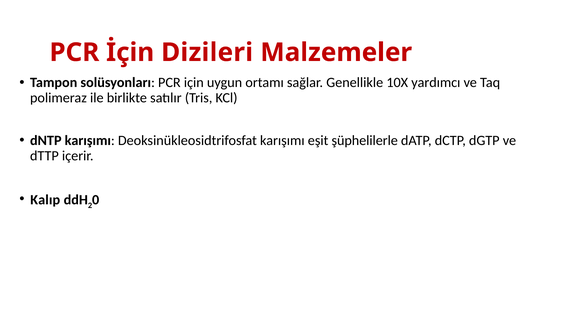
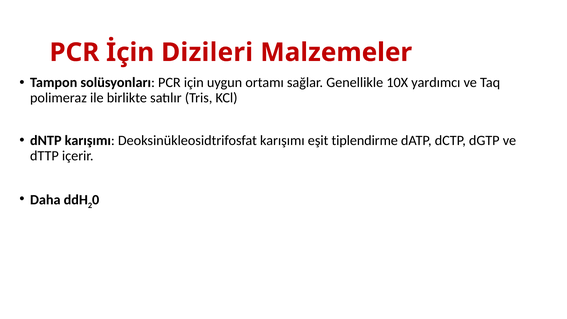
şüphelilerle: şüphelilerle -> tiplendirme (365, 140)
Kalıp: Kalıp -> Daha (45, 200)
